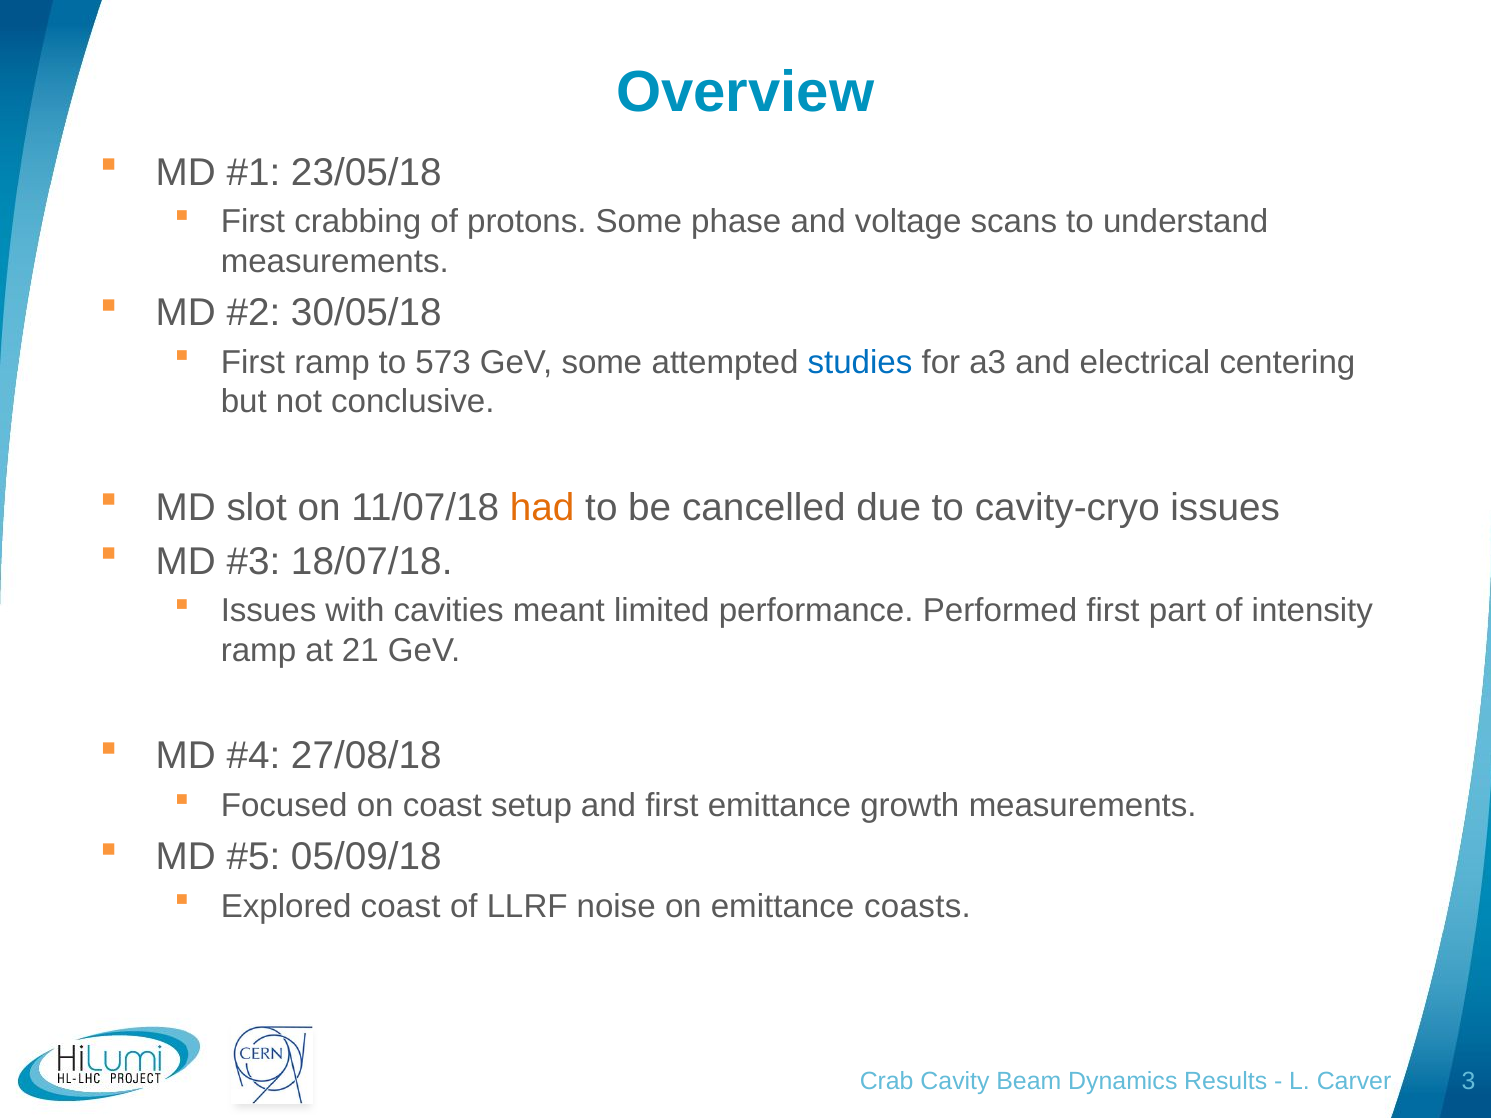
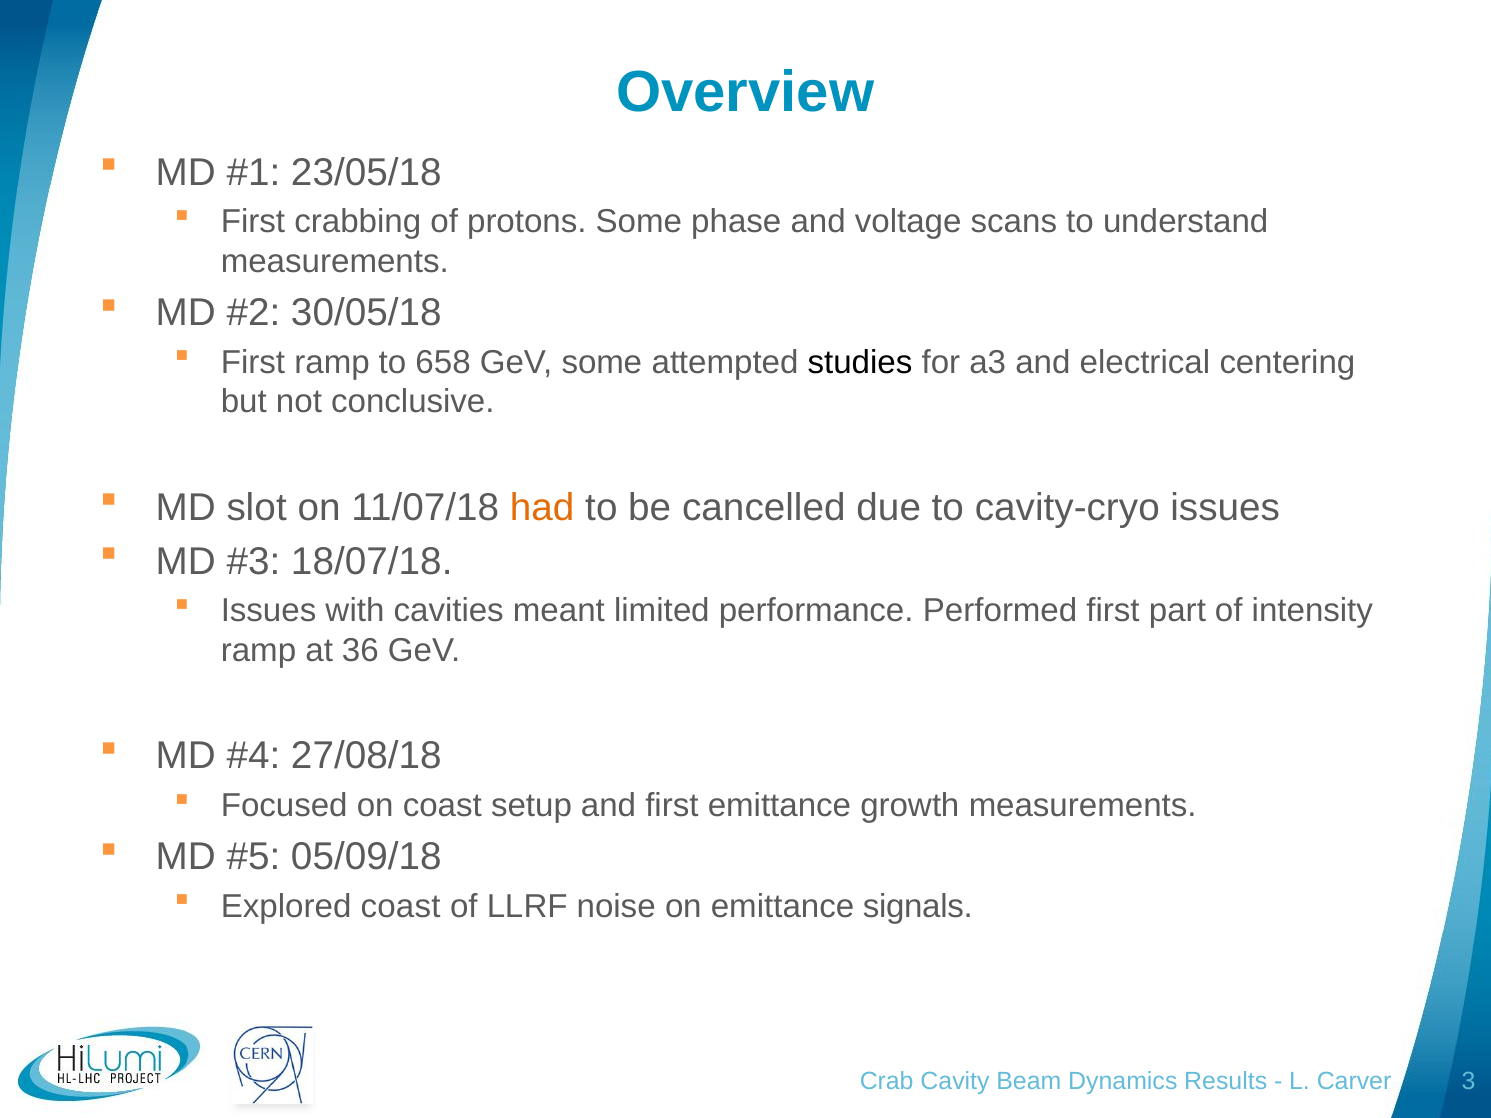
573: 573 -> 658 (443, 362)
studies colour: blue -> black (860, 362)
21: 21 -> 36 (360, 651)
coasts: coasts -> signals (918, 906)
